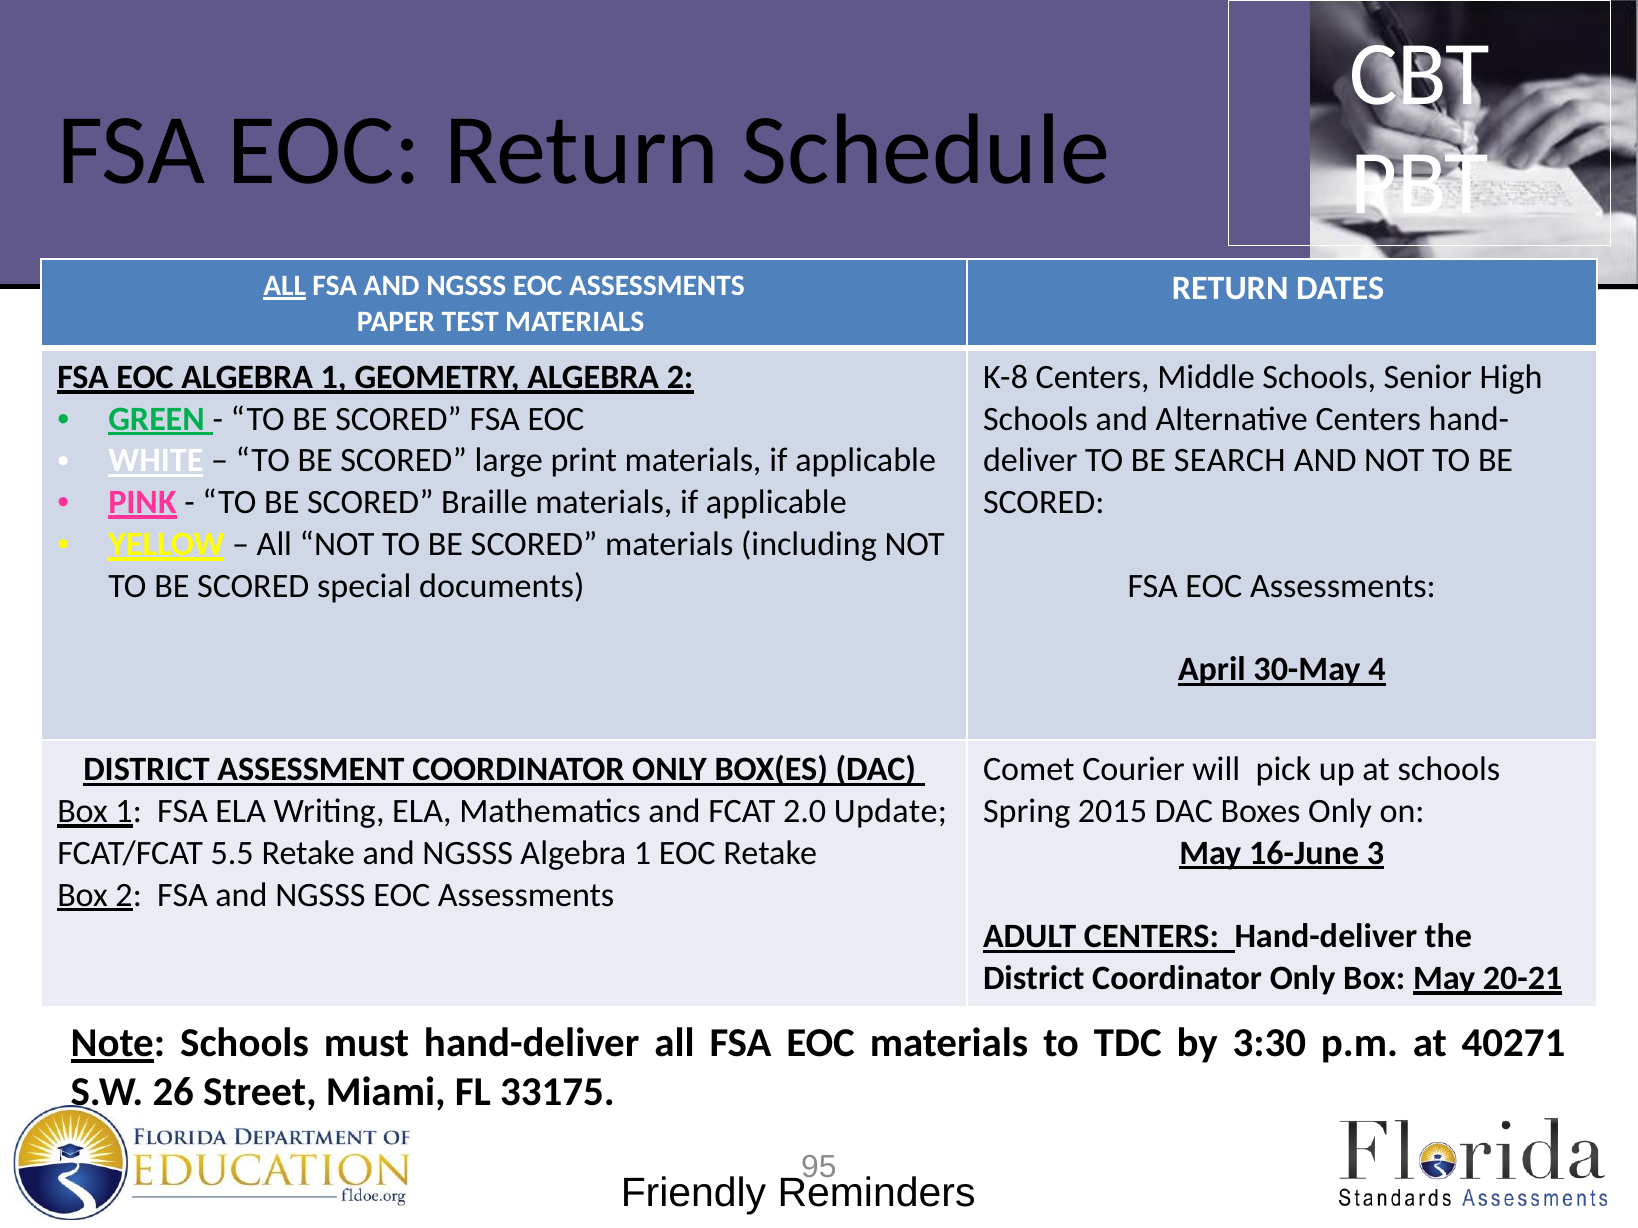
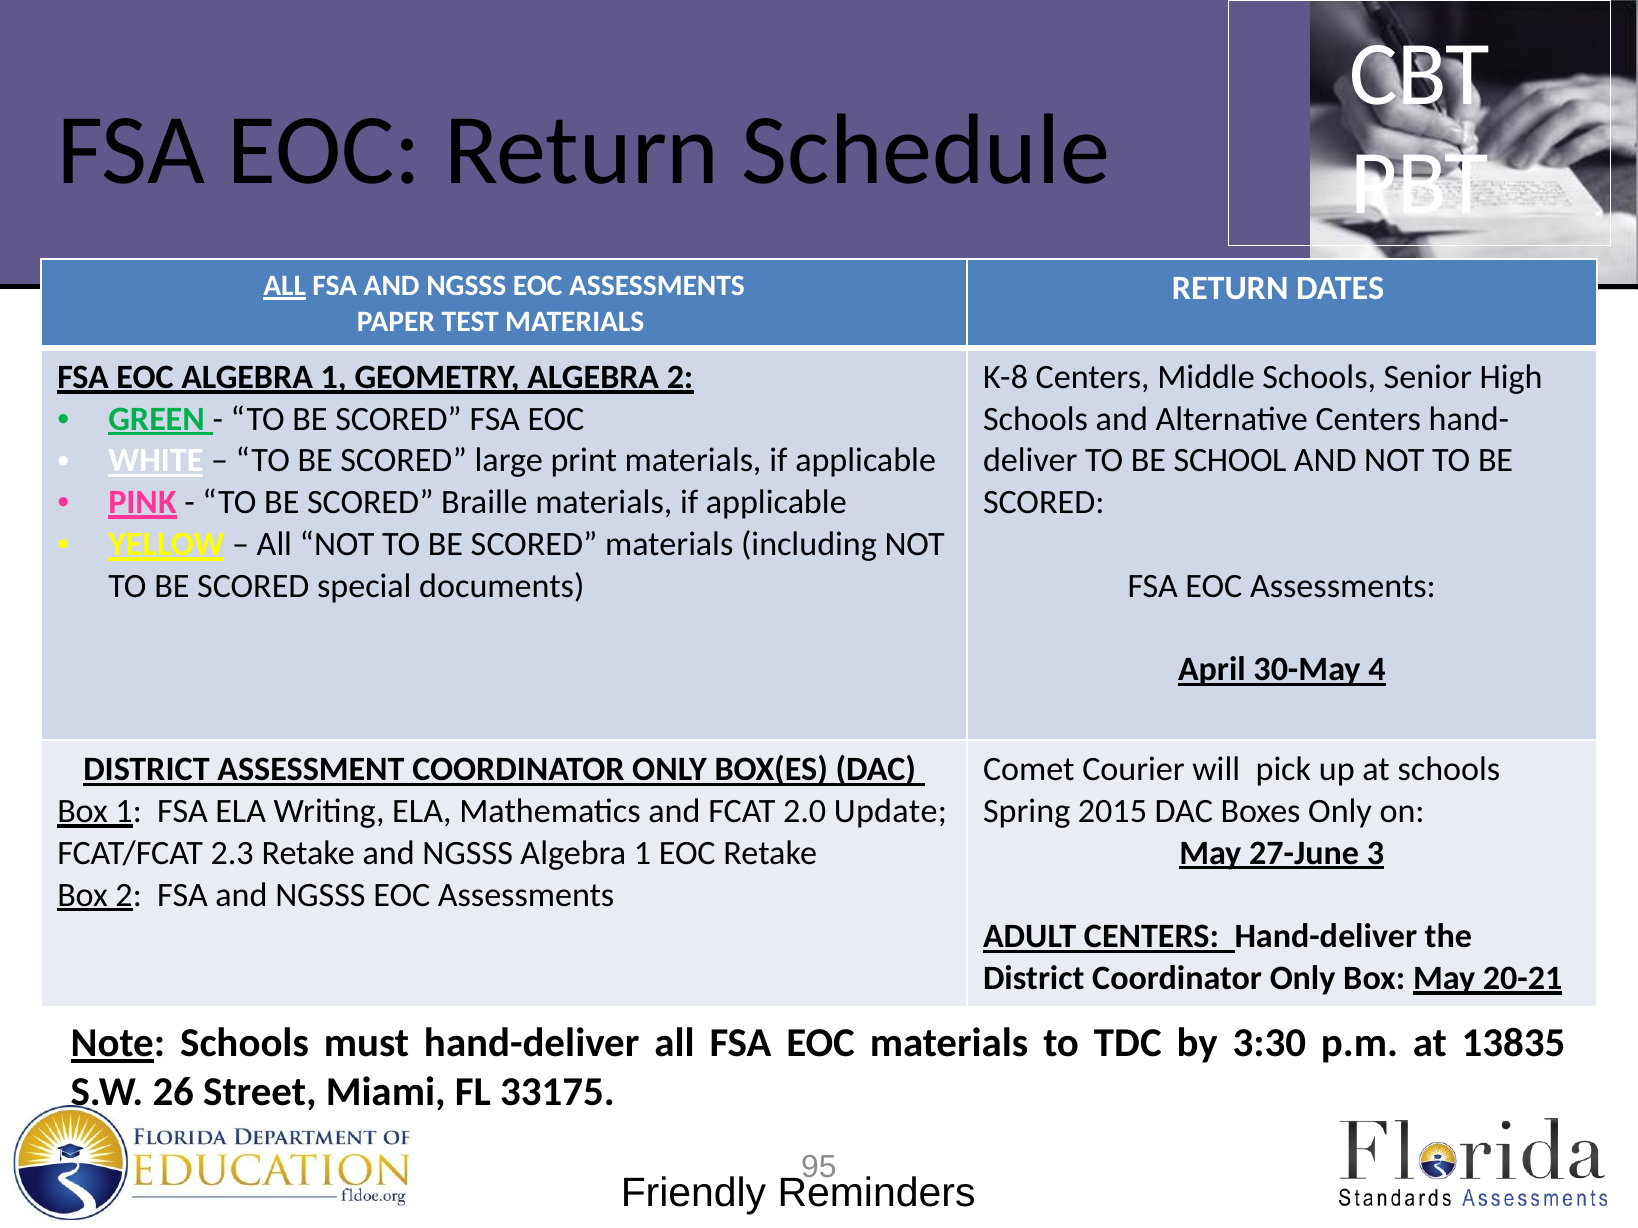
SEARCH: SEARCH -> SCHOOL (1230, 461)
5.5: 5.5 -> 2.3 (232, 853)
16-June: 16-June -> 27-June (1304, 853)
40271: 40271 -> 13835 (1513, 1044)
